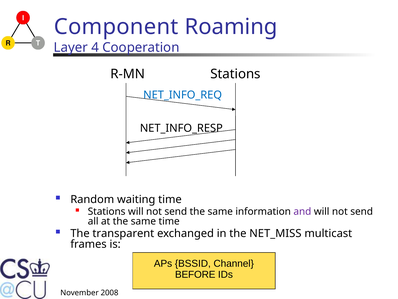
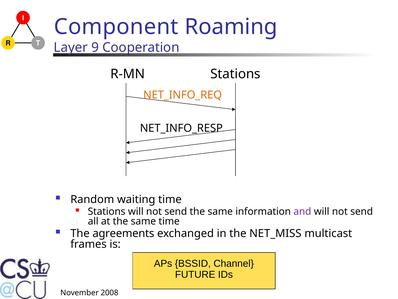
4: 4 -> 9 (95, 47)
NET_INFO_REQ colour: blue -> orange (183, 95)
transparent: transparent -> agreements (123, 233)
BEFORE: BEFORE -> FUTURE (195, 274)
